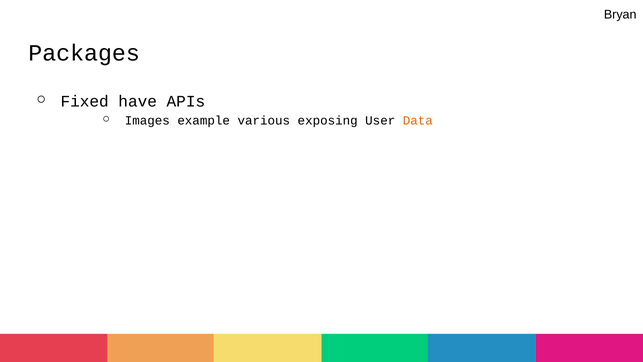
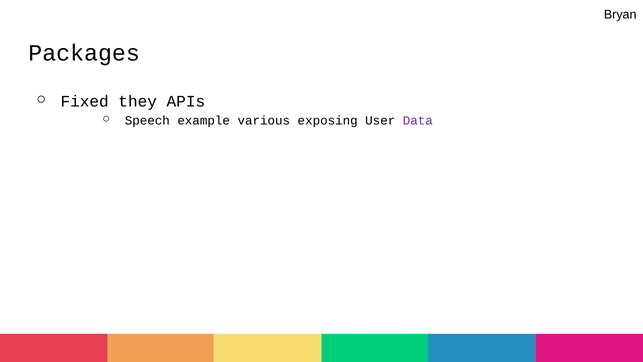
have: have -> they (138, 101)
Images: Images -> Speech (147, 120)
Data colour: orange -> purple (418, 120)
